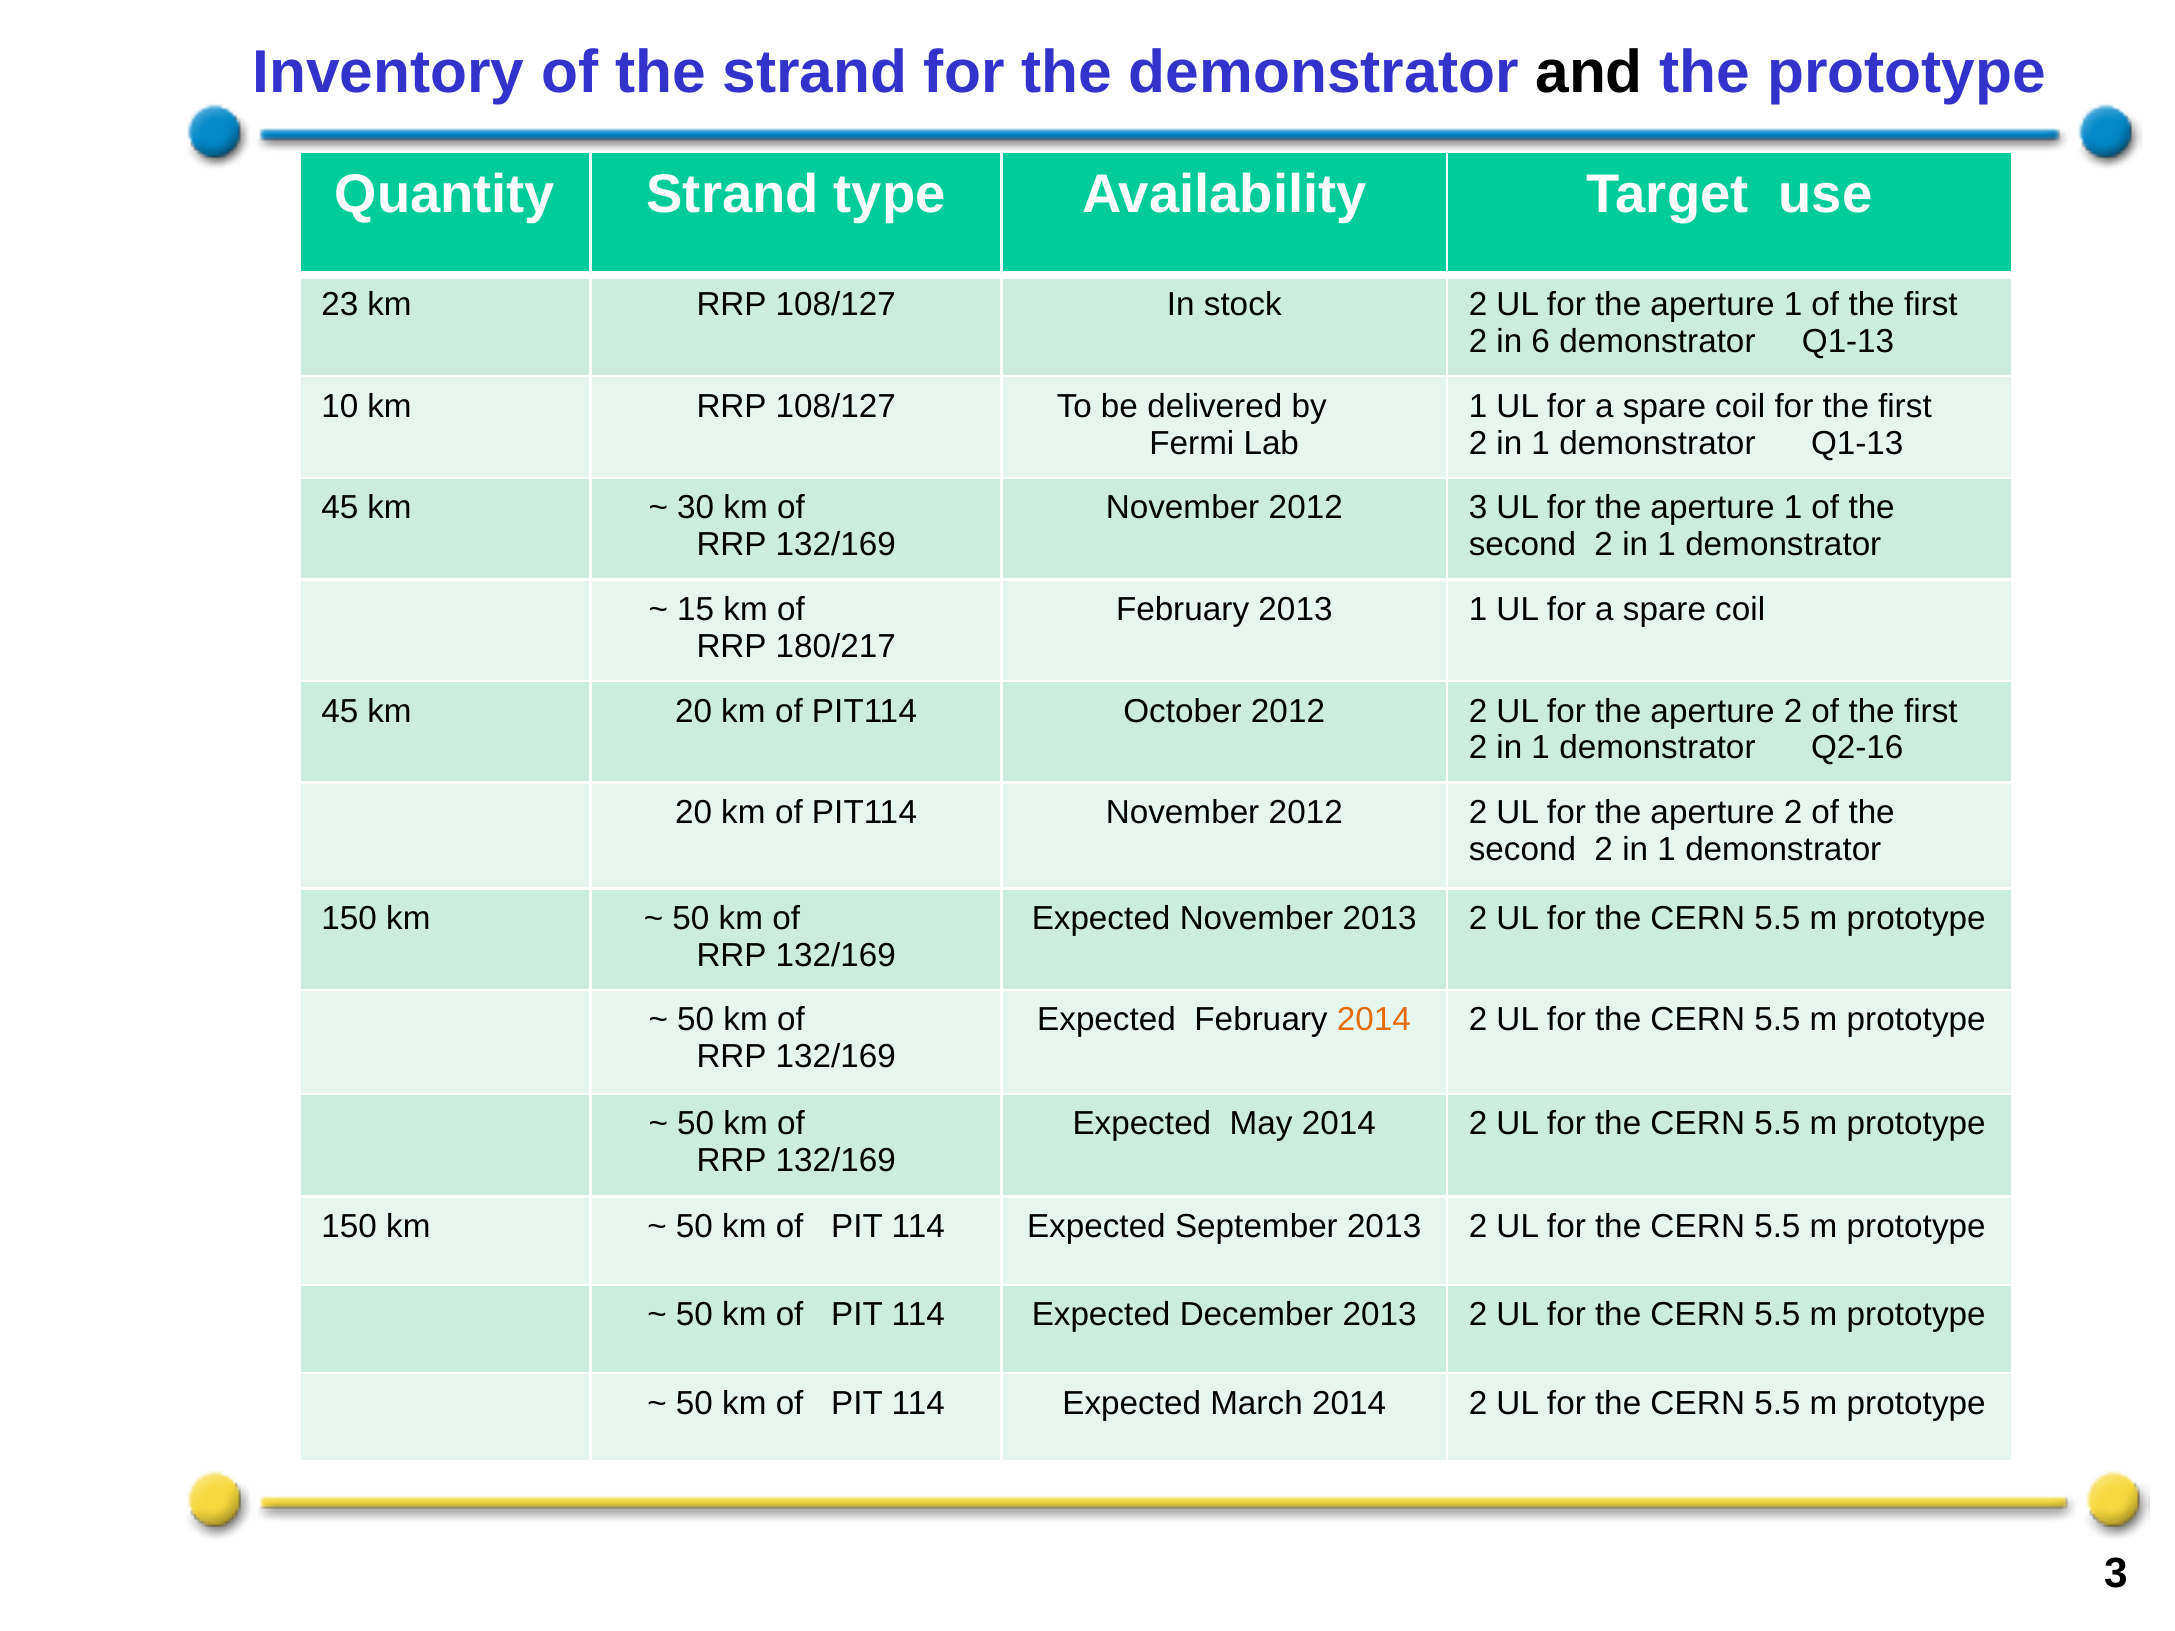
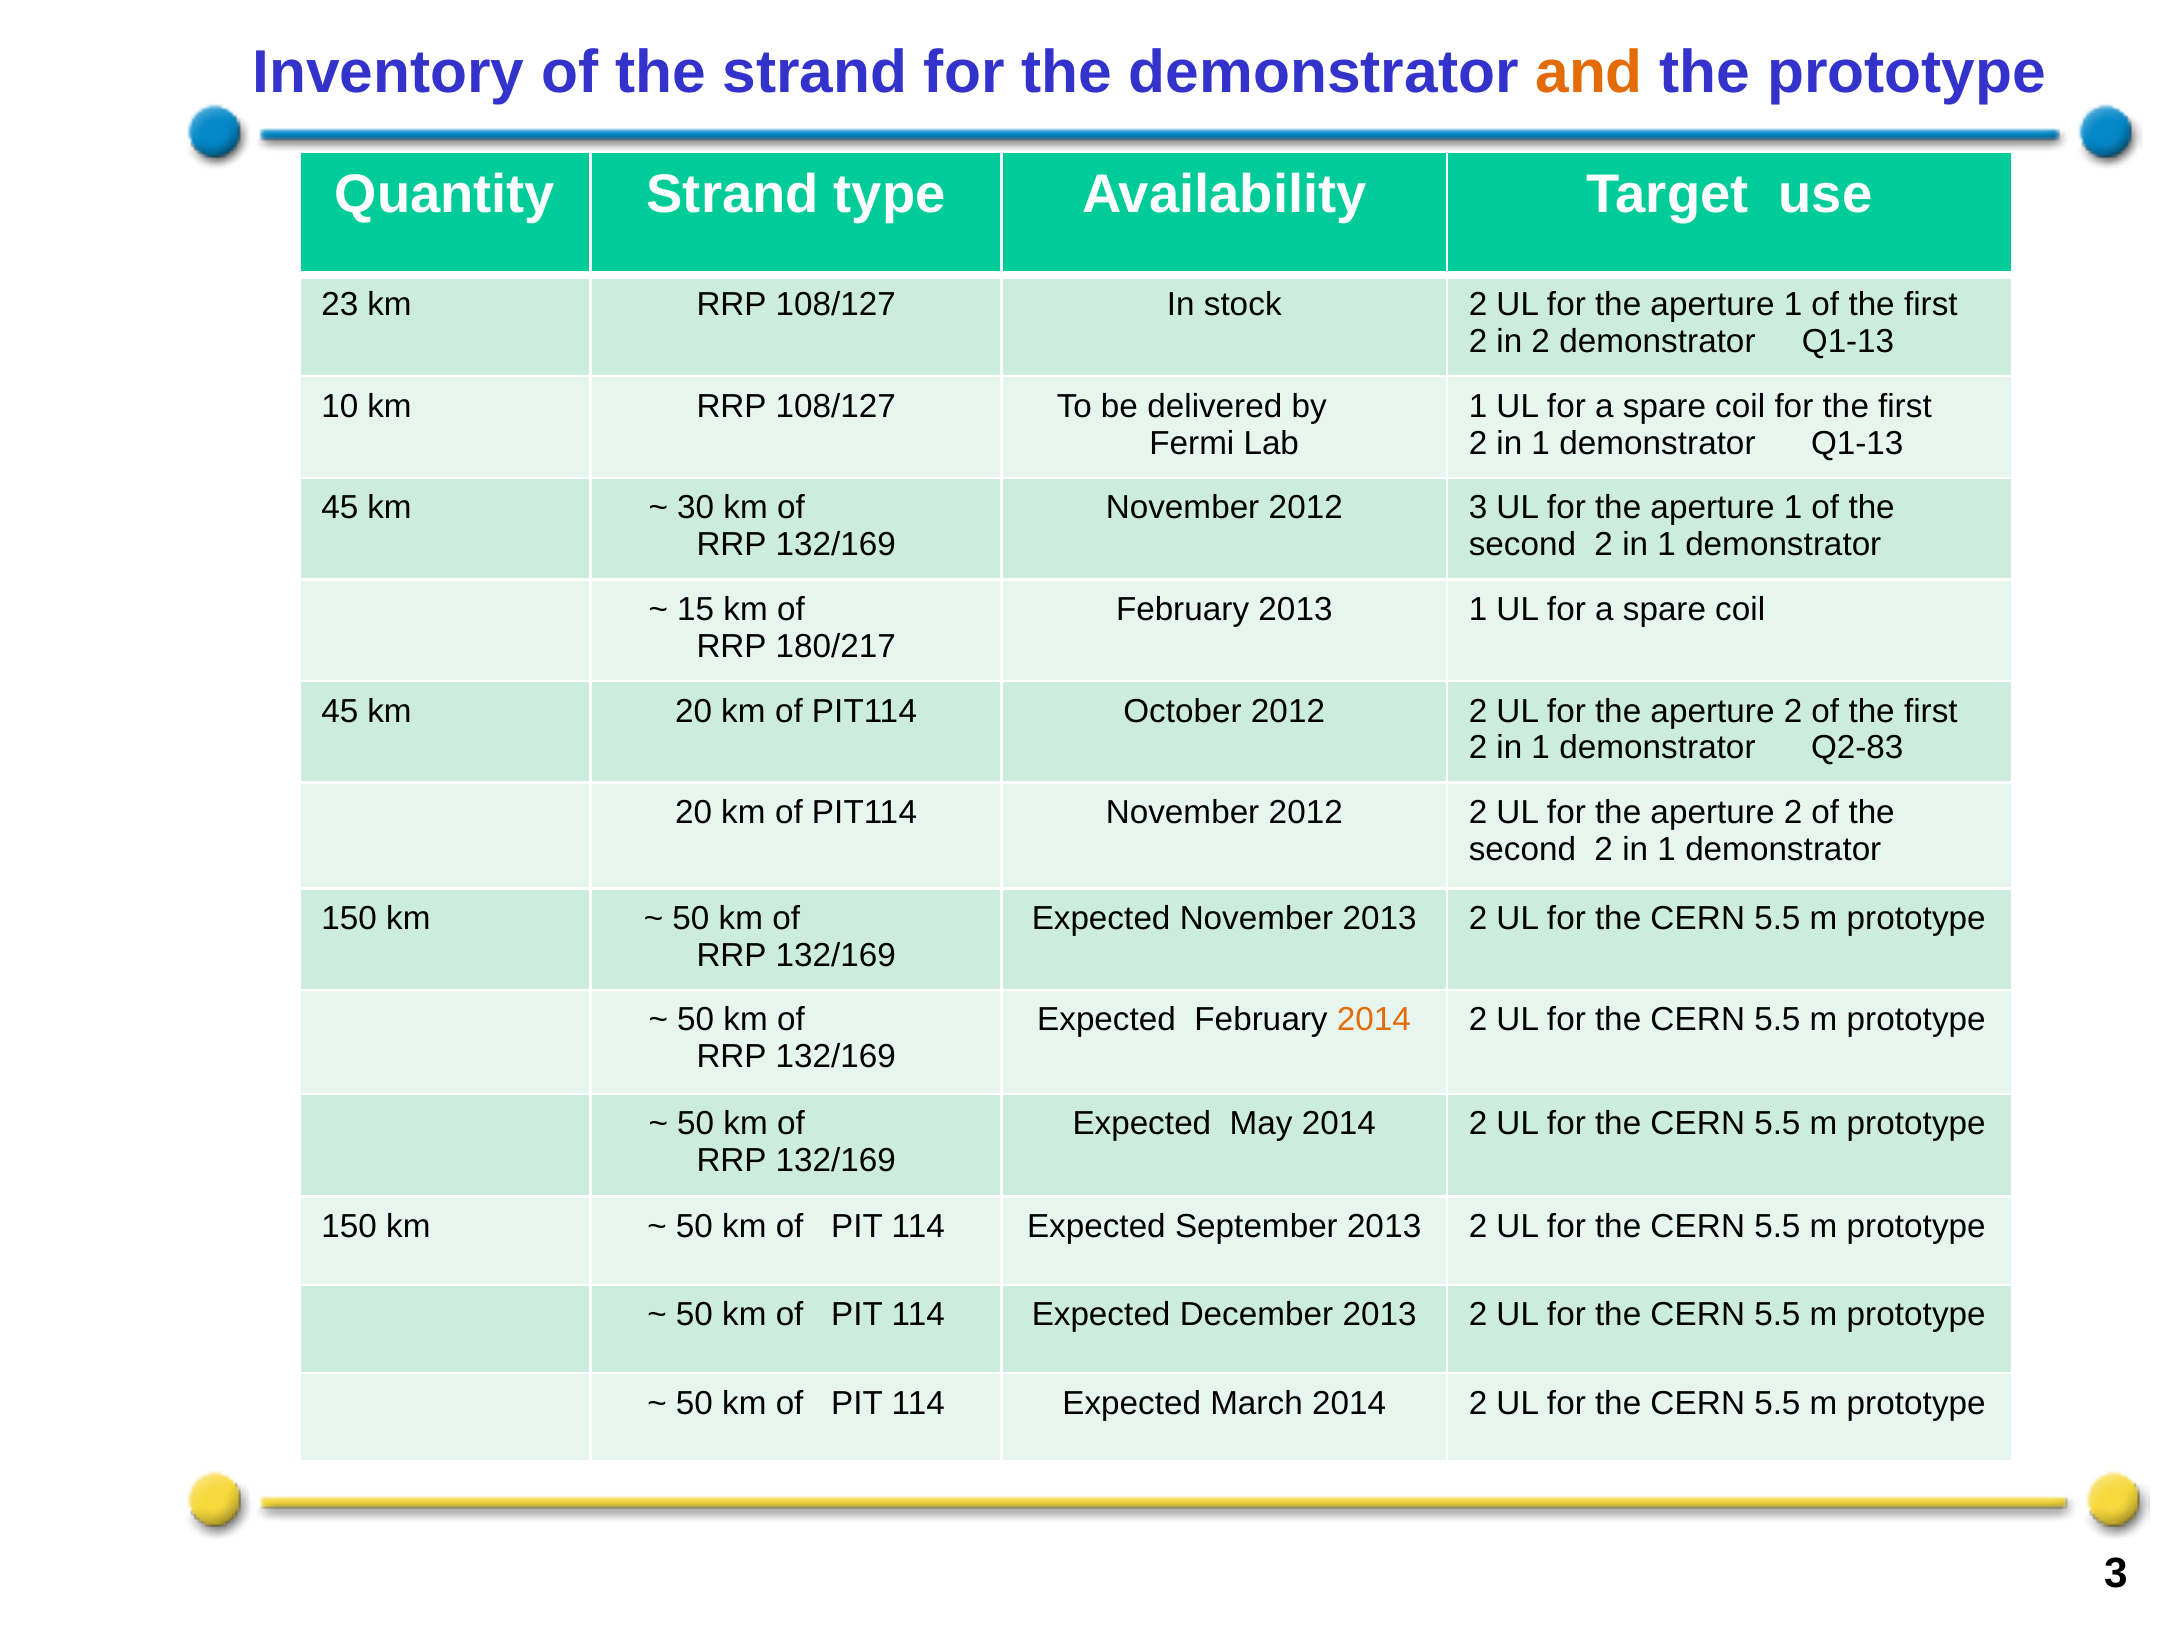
and colour: black -> orange (1589, 72)
in 6: 6 -> 2 (1541, 342)
Q2-16: Q2-16 -> Q2-83 (1857, 748)
